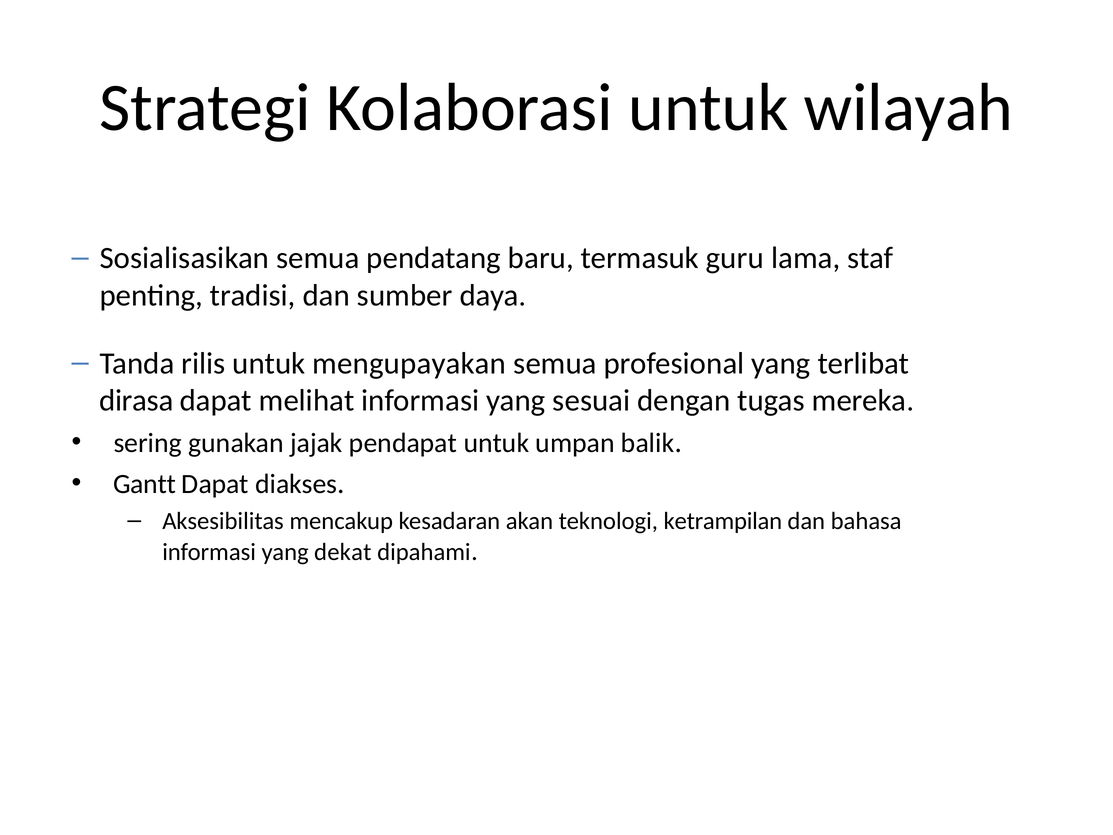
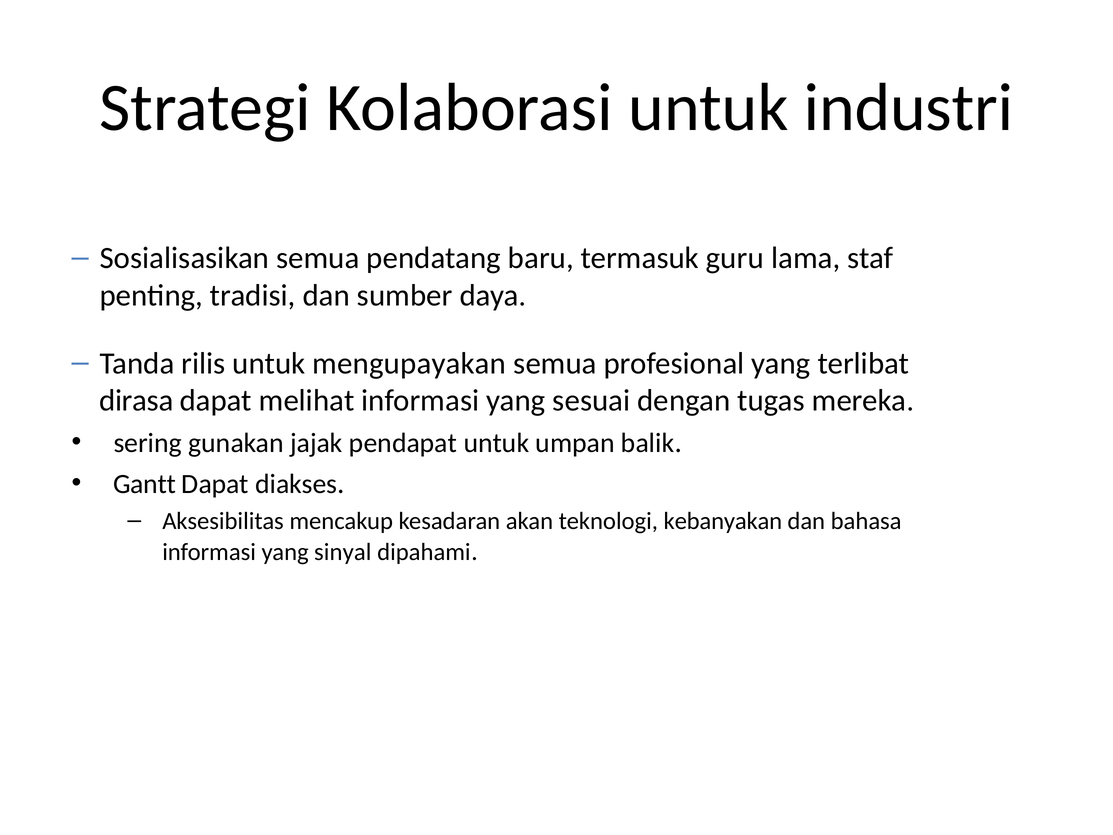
wilayah: wilayah -> industri (909, 108)
ketrampilan: ketrampilan -> kebanyakan (723, 521)
dekat: dekat -> sinyal (343, 552)
